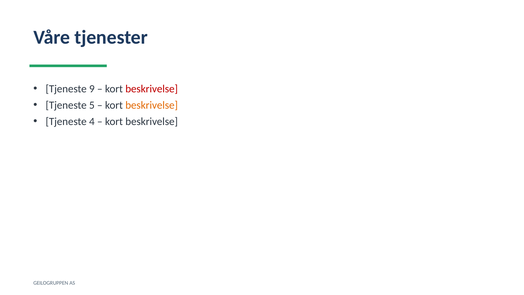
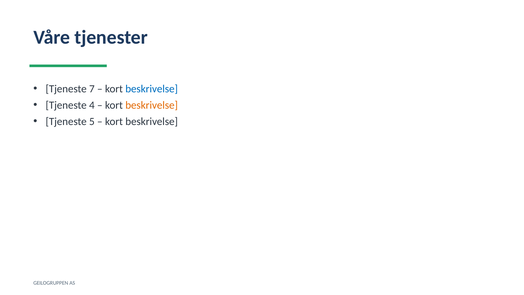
9: 9 -> 7 (92, 89)
beskrivelse colour: red -> blue (152, 89)
5: 5 -> 4 (92, 105)
4: 4 -> 5 (92, 122)
